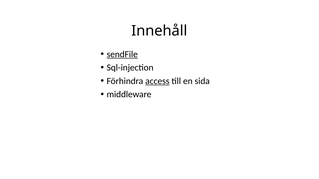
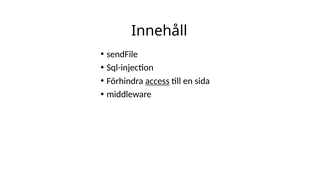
sendFile underline: present -> none (122, 54)
